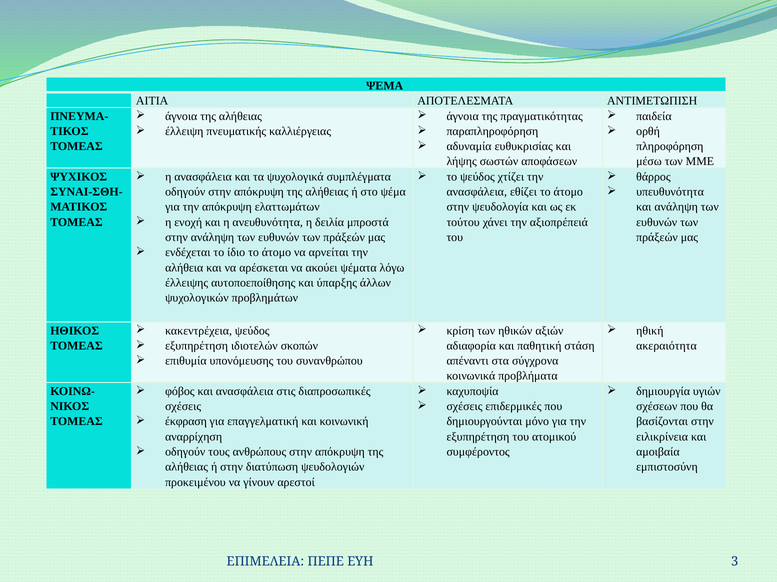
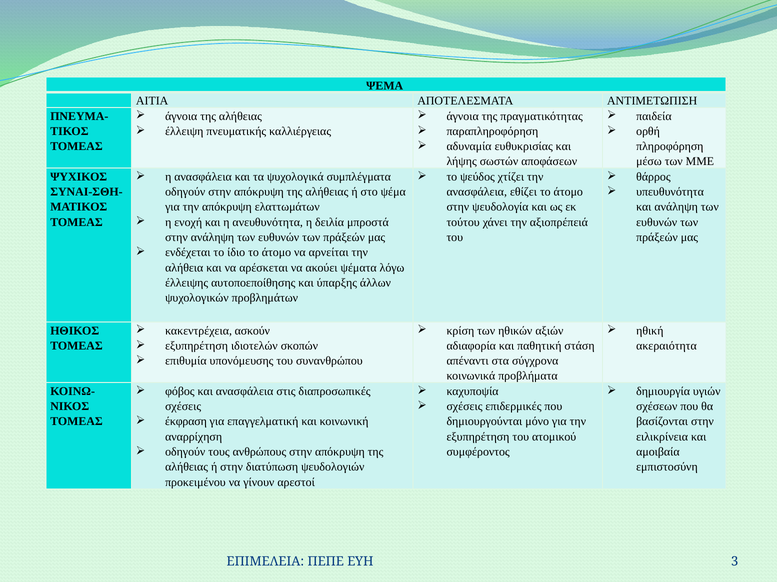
κακεντρέχεια ψεύδος: ψεύδος -> ασκούν (252, 331)
